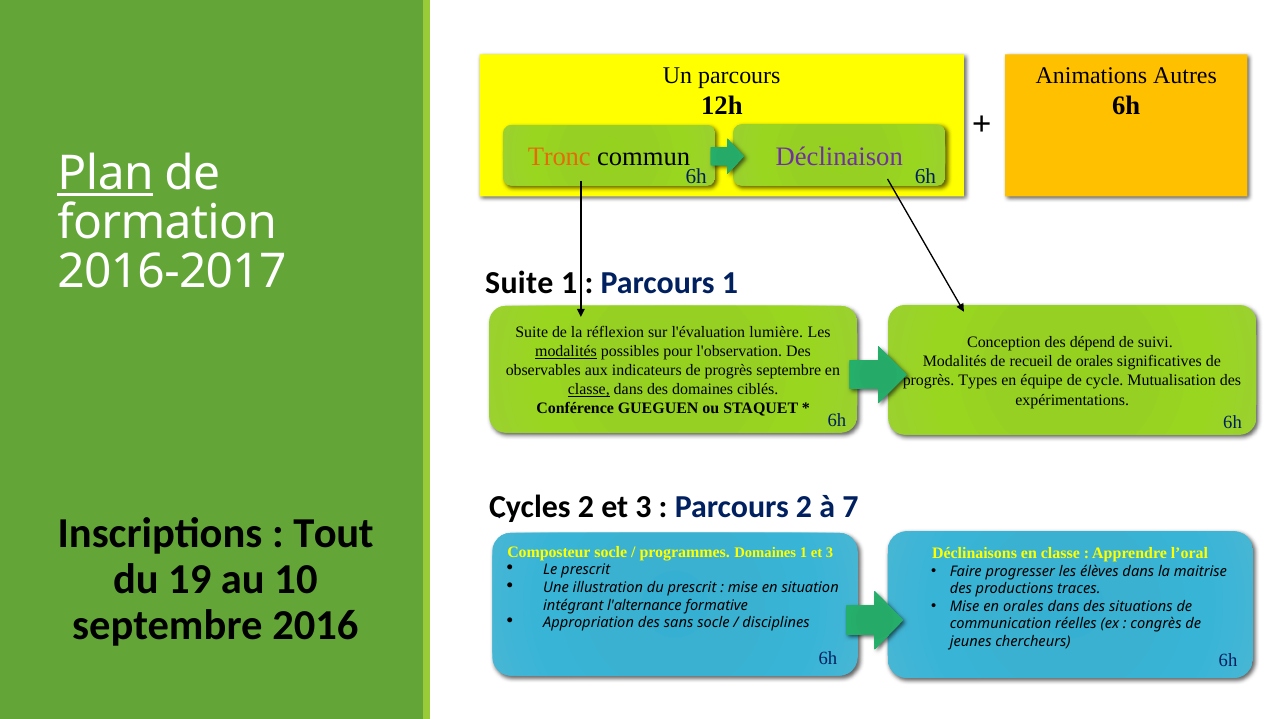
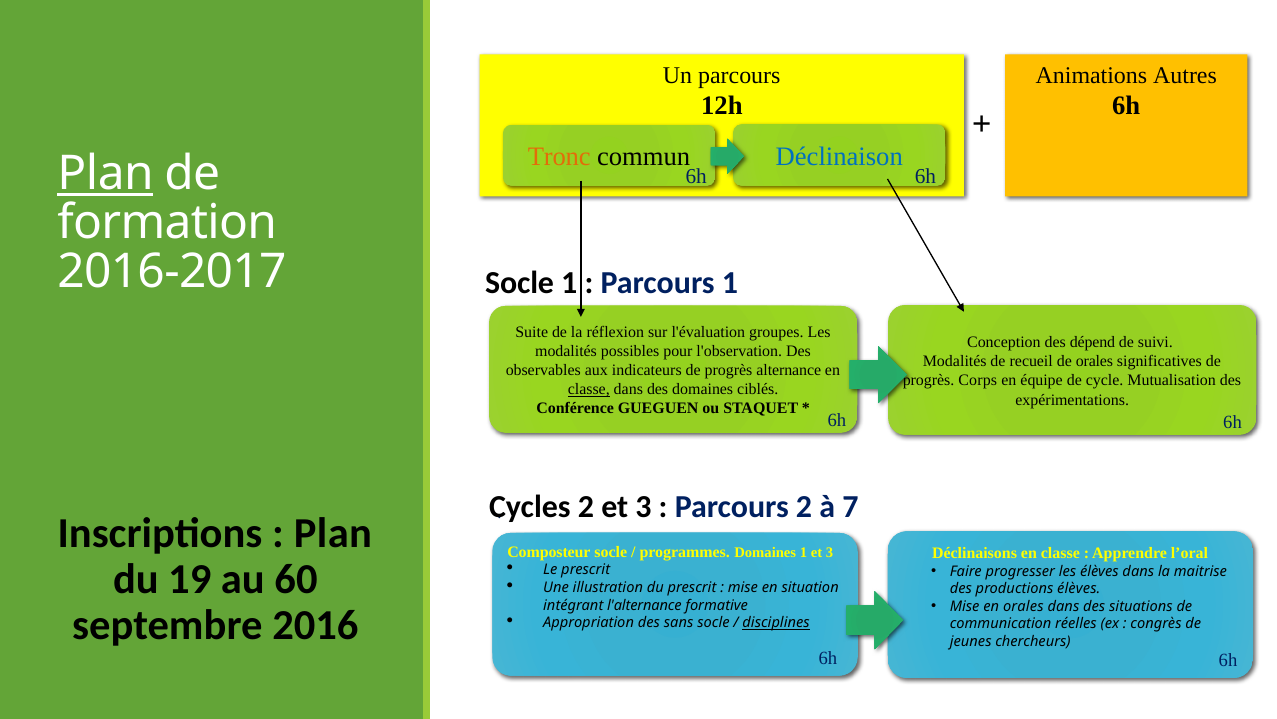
Déclinaison colour: purple -> blue (839, 157)
Suite: Suite -> Socle (520, 282)
lumière: lumière -> groupes (776, 332)
modalités underline: present -> none (566, 351)
progrès septembre: septembre -> alternance (789, 370)
Types: Types -> Corps (978, 380)
Tout: Tout -> Plan (333, 533)
10: 10 -> 60 (296, 579)
productions traces: traces -> élèves (1079, 588)
disciplines underline: none -> present (776, 622)
